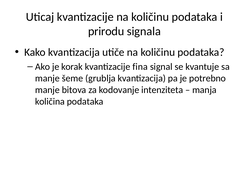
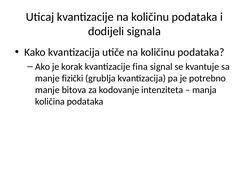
prirodu: prirodu -> dodijeli (106, 31)
šeme: šeme -> fizički (73, 78)
